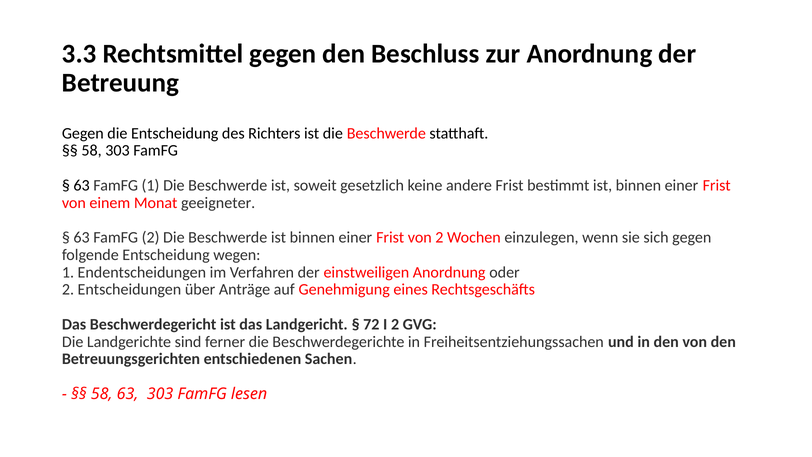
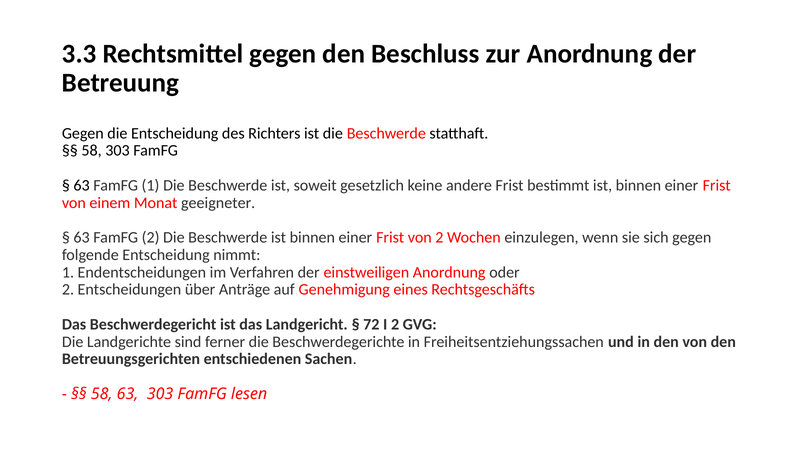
wegen: wegen -> nimmt (237, 255)
